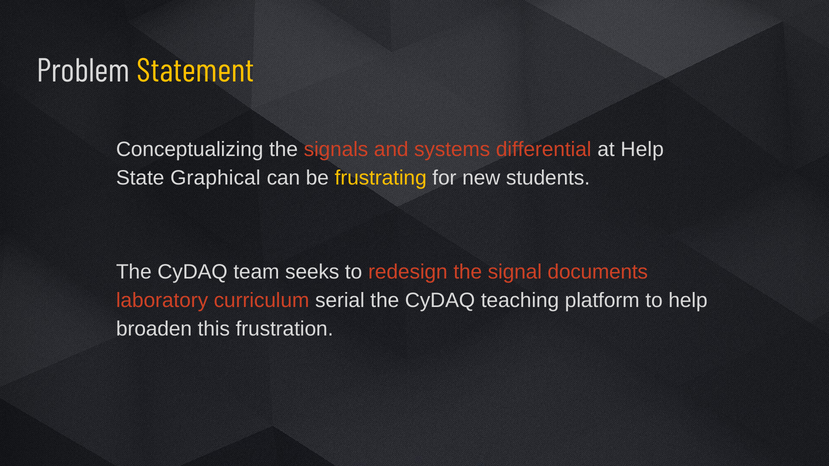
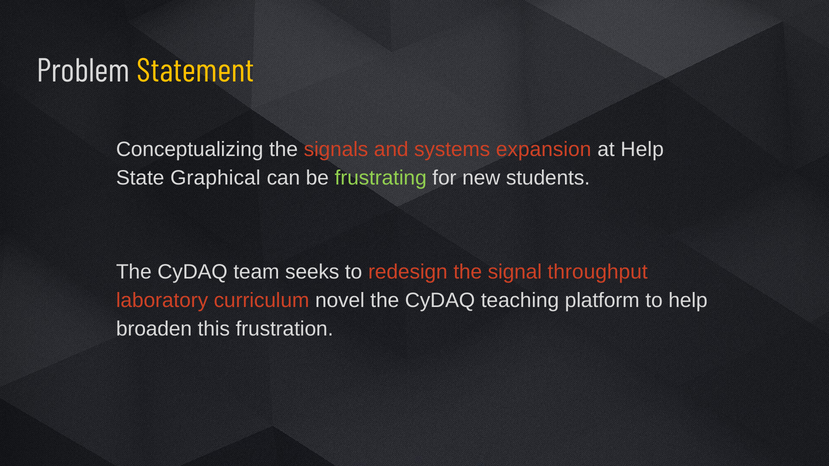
differential: differential -> expansion (544, 150)
frustrating colour: yellow -> light green (381, 178)
documents: documents -> throughput (598, 272)
serial: serial -> novel (340, 301)
